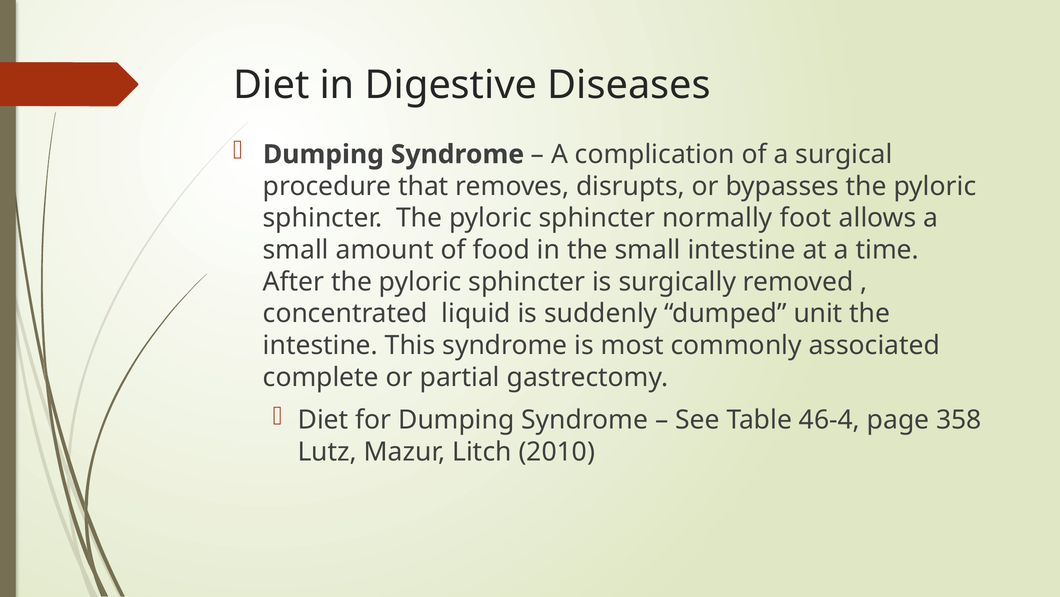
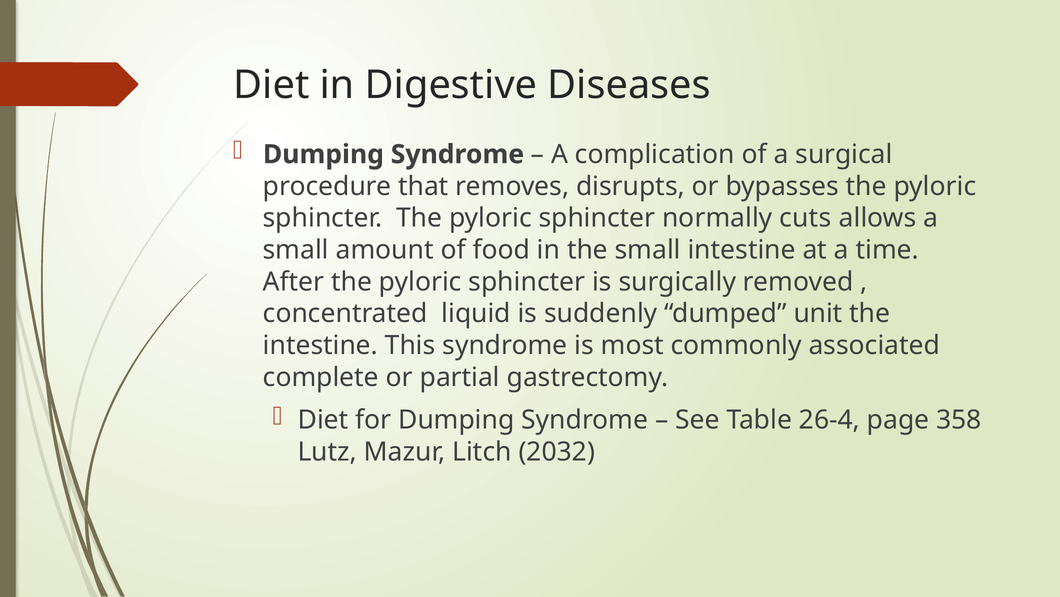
foot: foot -> cuts (805, 218)
46-4: 46-4 -> 26-4 (829, 420)
2010: 2010 -> 2032 (557, 451)
